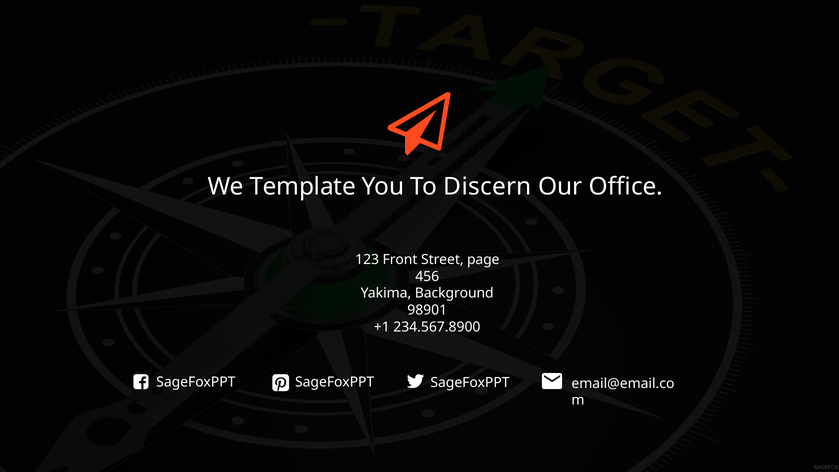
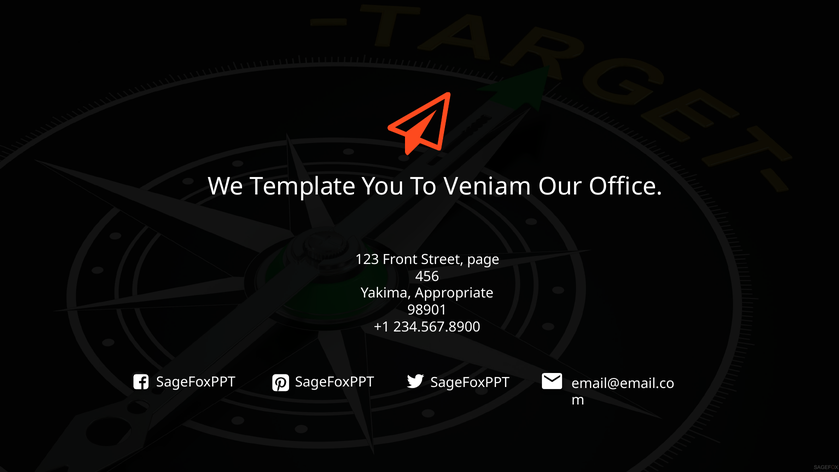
Discern: Discern -> Veniam (488, 186)
Background: Background -> Appropriate (454, 293)
